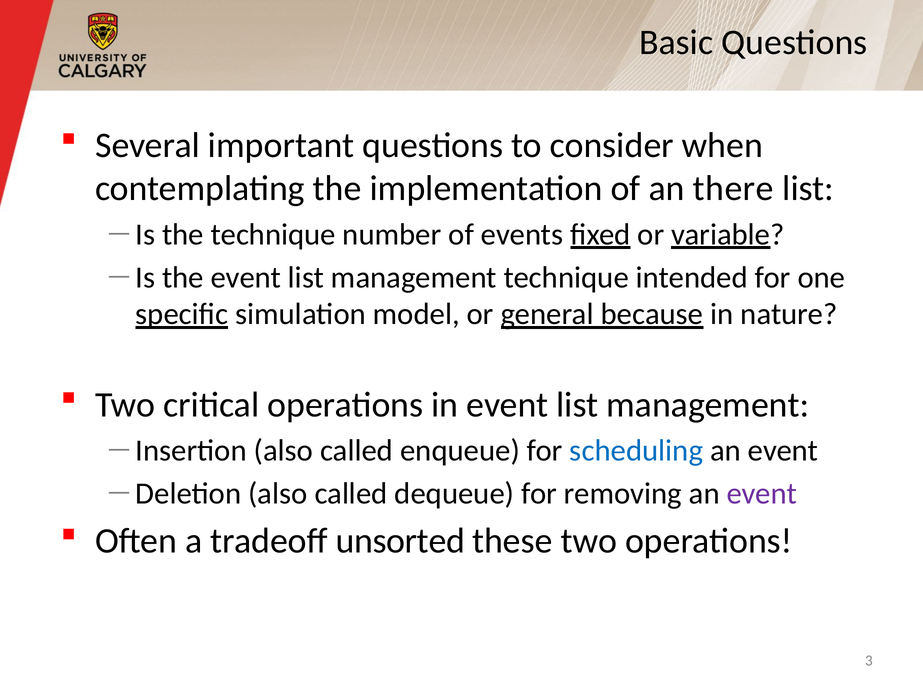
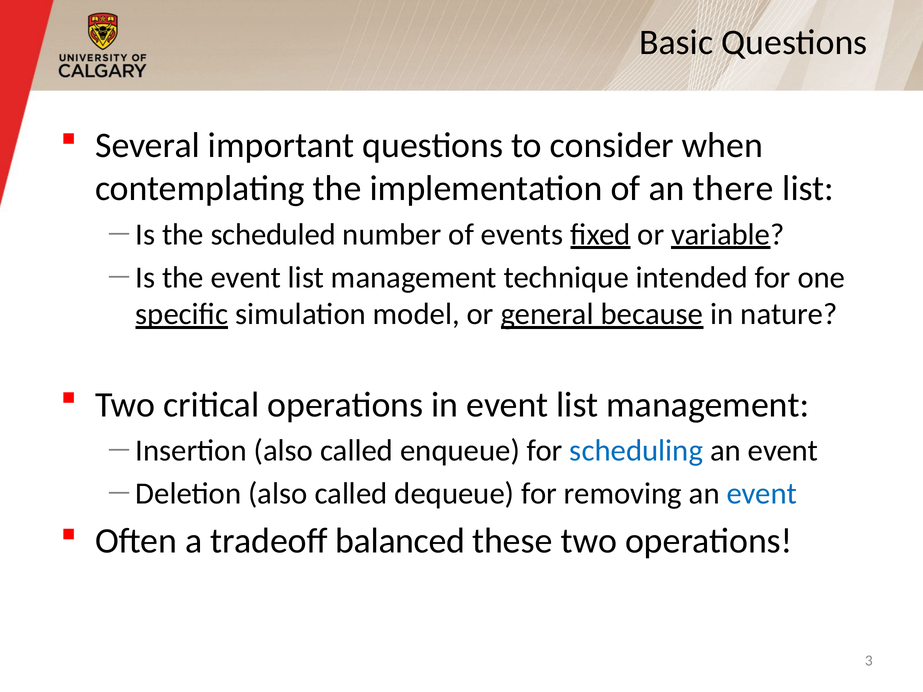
the technique: technique -> scheduled (273, 234)
event colour: purple -> blue (762, 494)
unsorted: unsorted -> balanced (400, 541)
